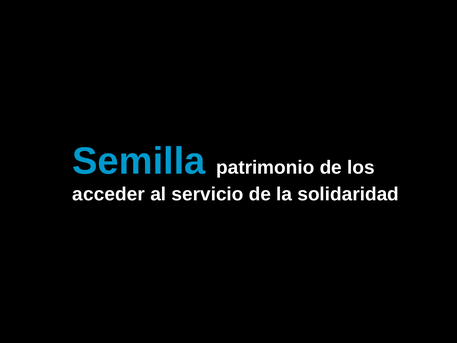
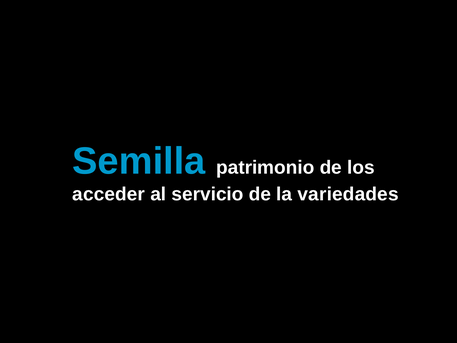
solidaridad: solidaridad -> variedades (348, 194)
